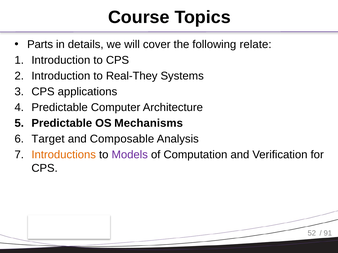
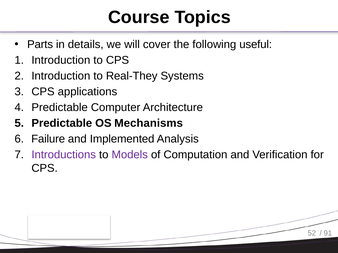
relate: relate -> useful (256, 45)
Target: Target -> Failure (48, 139)
Composable: Composable -> Implemented (122, 139)
Introductions colour: orange -> purple (64, 155)
